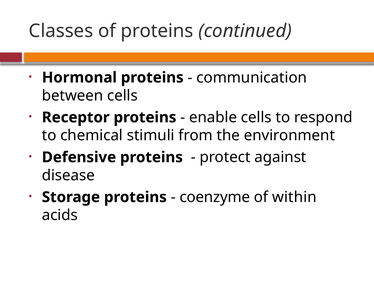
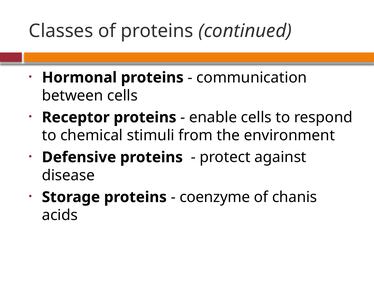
within: within -> chanis (295, 197)
